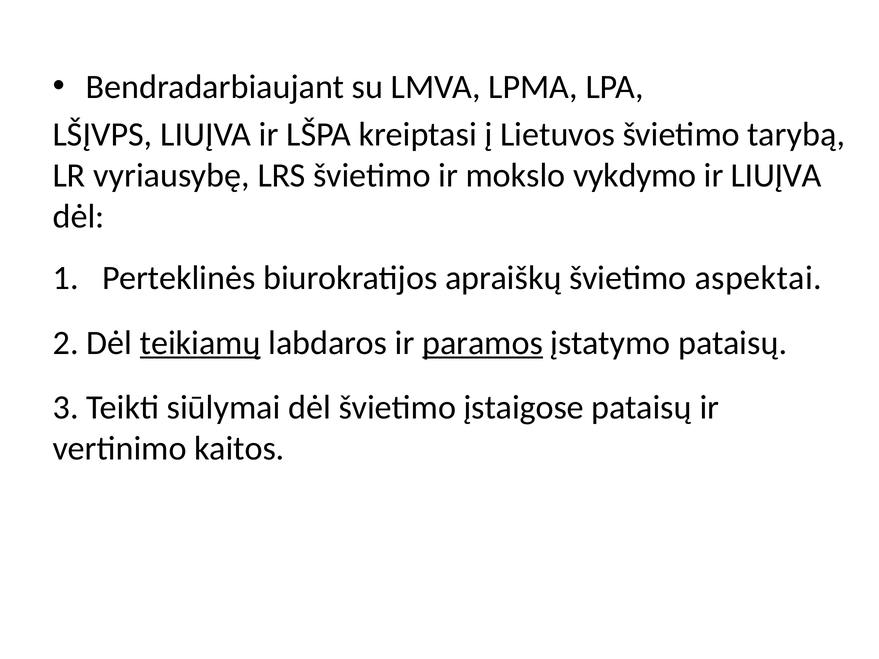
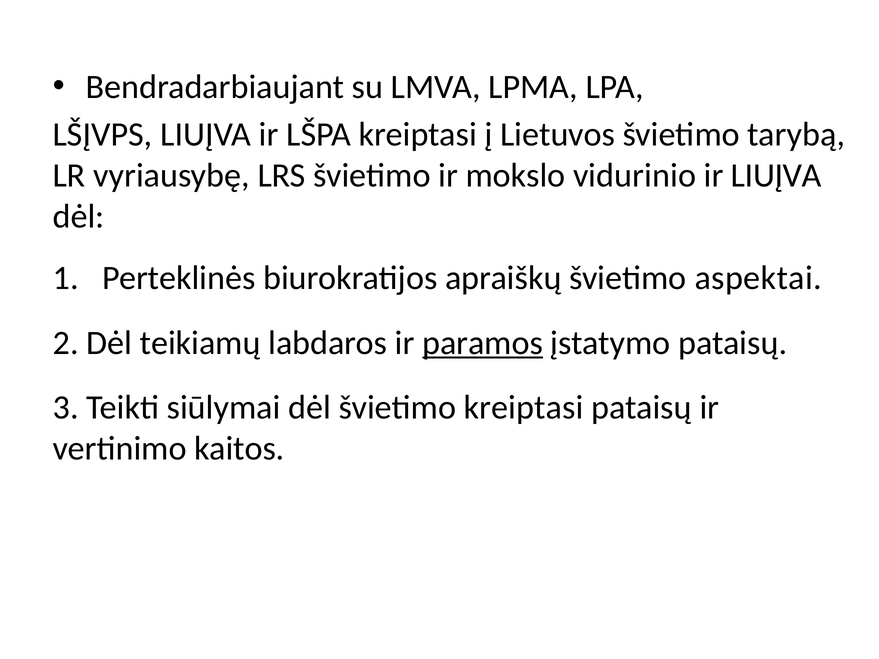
vykdymo: vykdymo -> vidurinio (635, 176)
teikiamų underline: present -> none (200, 343)
švietimo įstaigose: įstaigose -> kreiptasi (524, 408)
